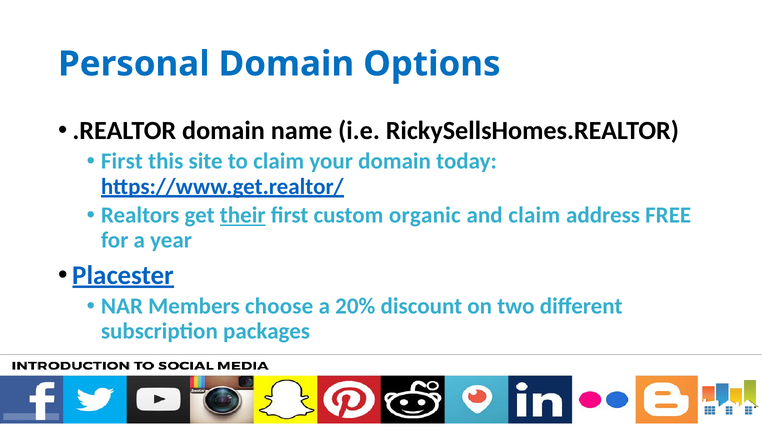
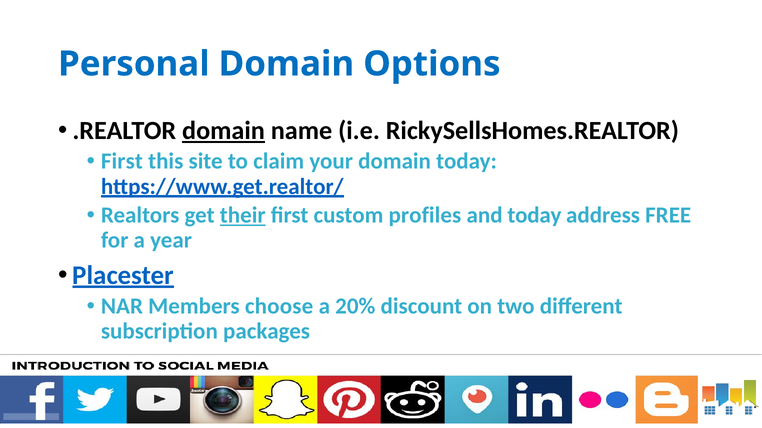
domain underline: none -> present (223, 131)
organic: organic -> profiles (425, 216)
and claim: claim -> today (534, 216)
